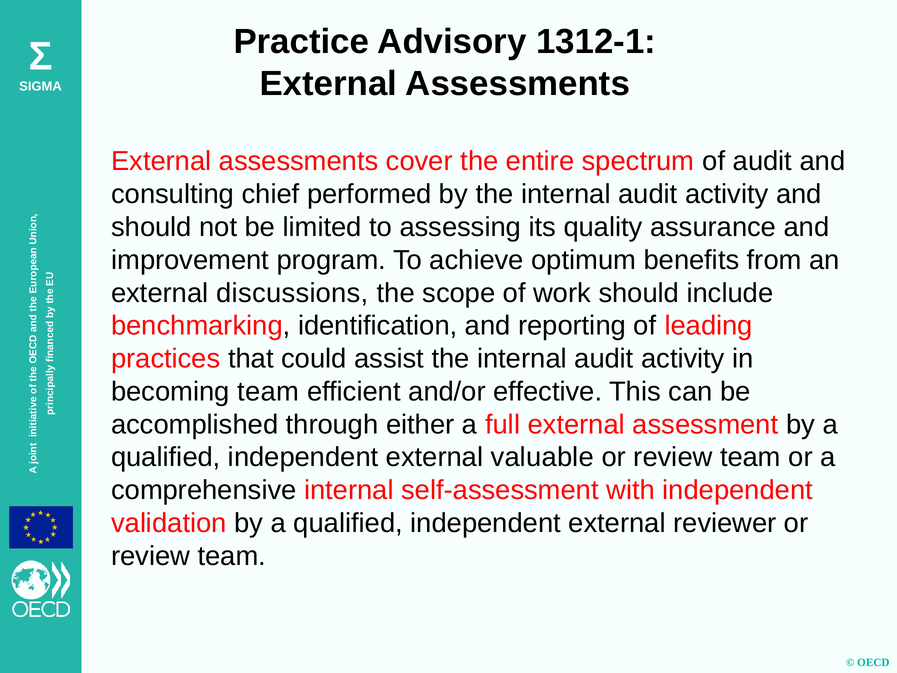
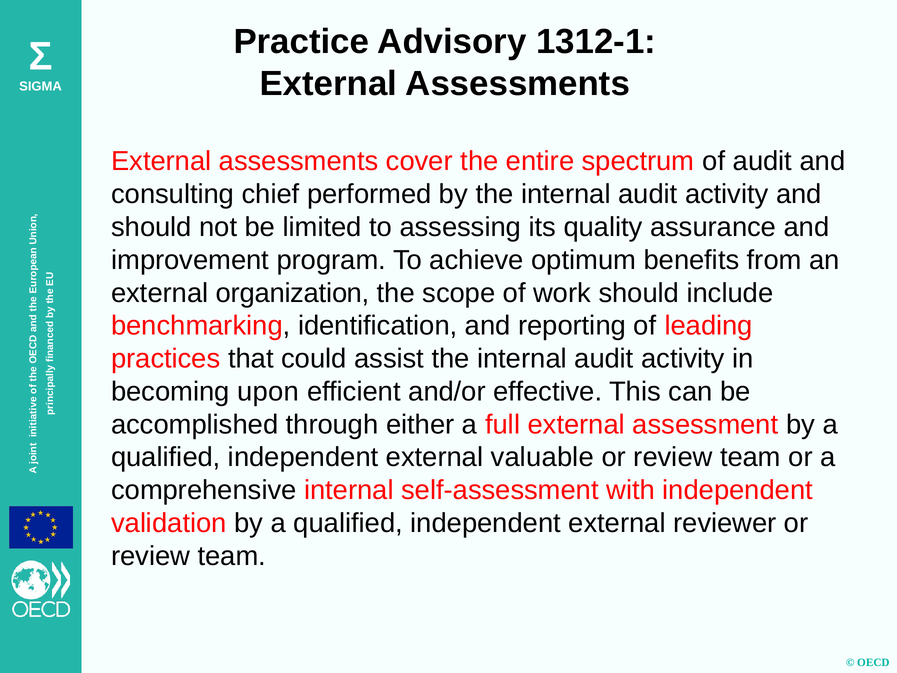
discussions: discussions -> organization (293, 293)
becoming team: team -> upon (268, 391)
